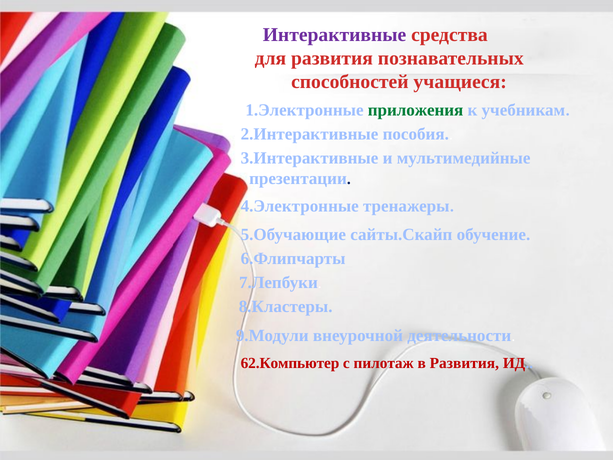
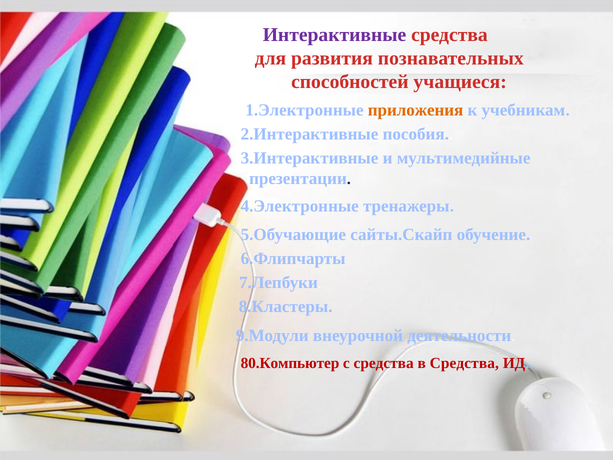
приложения colour: green -> orange (416, 110)
62.Компьютер: 62.Компьютер -> 80.Компьютер (290, 363)
с пилотаж: пилотаж -> средства (384, 363)
в Развития: Развития -> Средства (464, 363)
